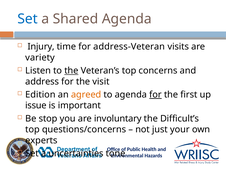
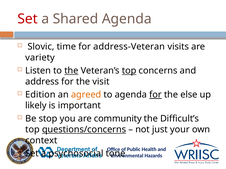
Set colour: blue -> red (28, 19)
Injury: Injury -> Slovic (41, 47)
top underline: none -> present (129, 71)
first: first -> else (189, 95)
issue: issue -> likely (36, 106)
involuntary: involuntary -> community (118, 119)
questions/concerns underline: none -> present (84, 130)
experts: experts -> context (41, 141)
uncertainties: uncertainties -> psychosocial (76, 154)
